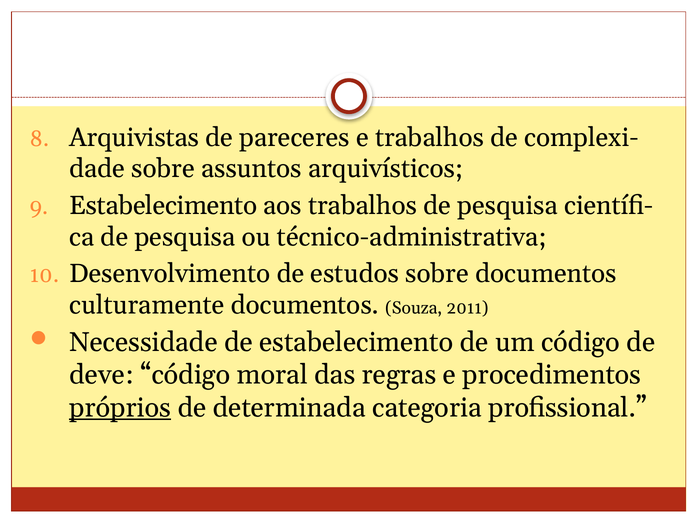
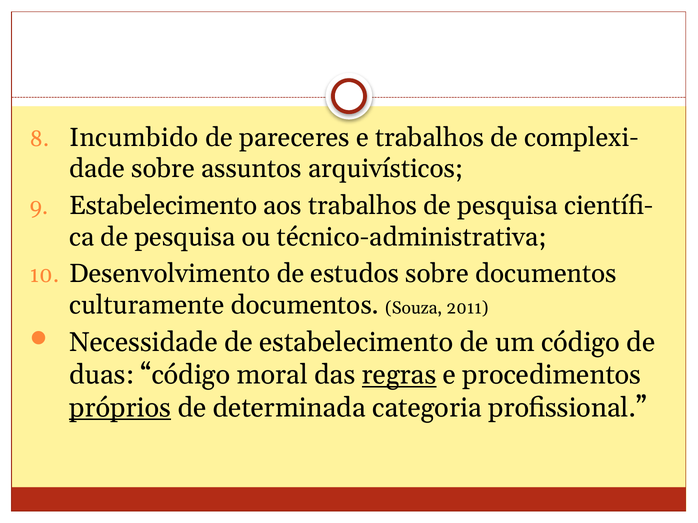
Arquivistas: Arquivistas -> Incumbido (134, 138)
deve: deve -> duas (102, 375)
regras underline: none -> present (399, 375)
